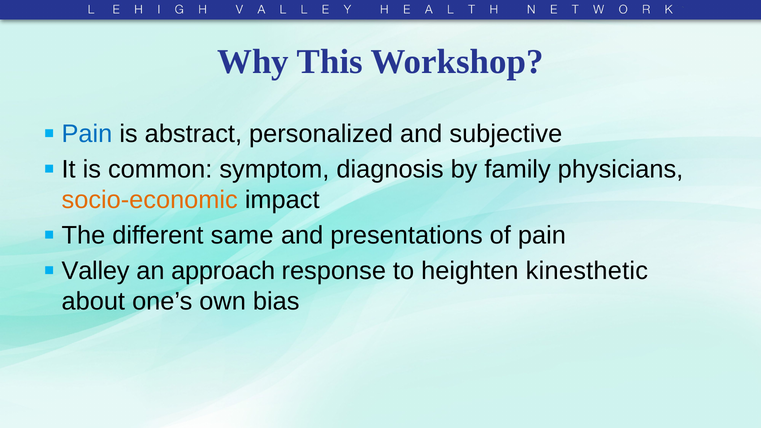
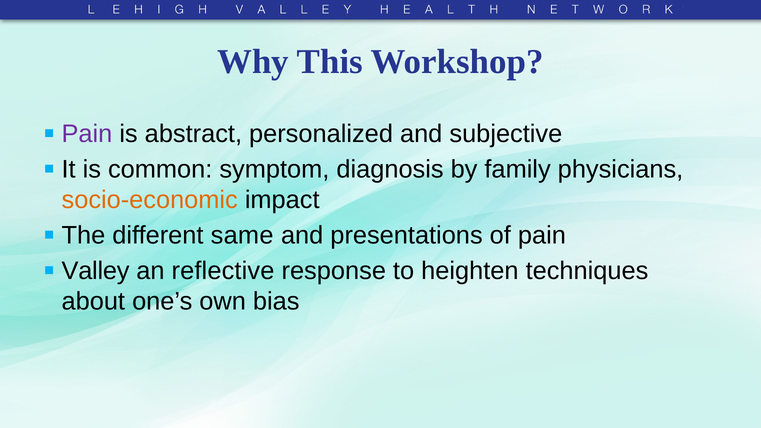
Pain colour: blue -> purple (87, 134)
approach: approach -> reflective (223, 271)
kinesthetic: kinesthetic -> techniques (587, 271)
